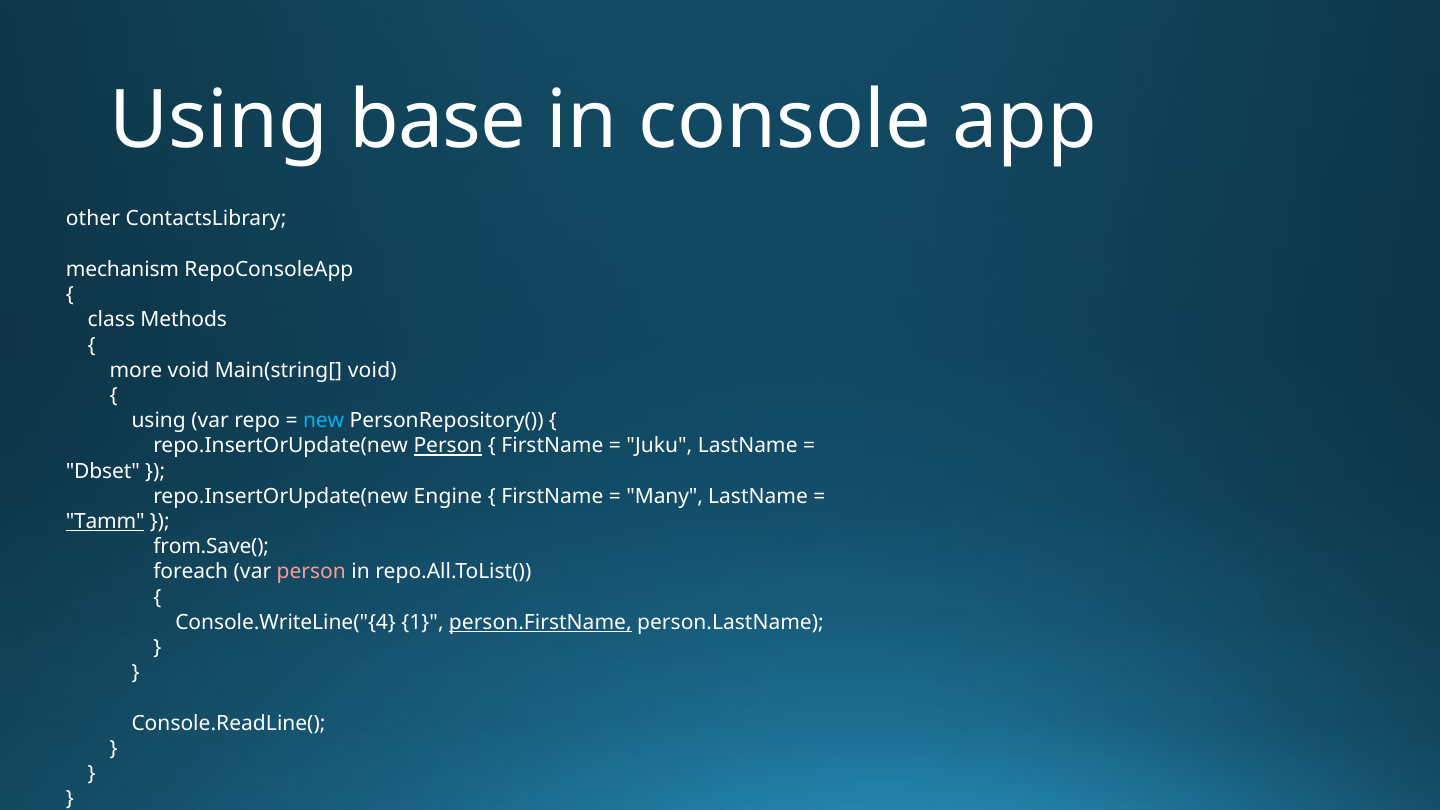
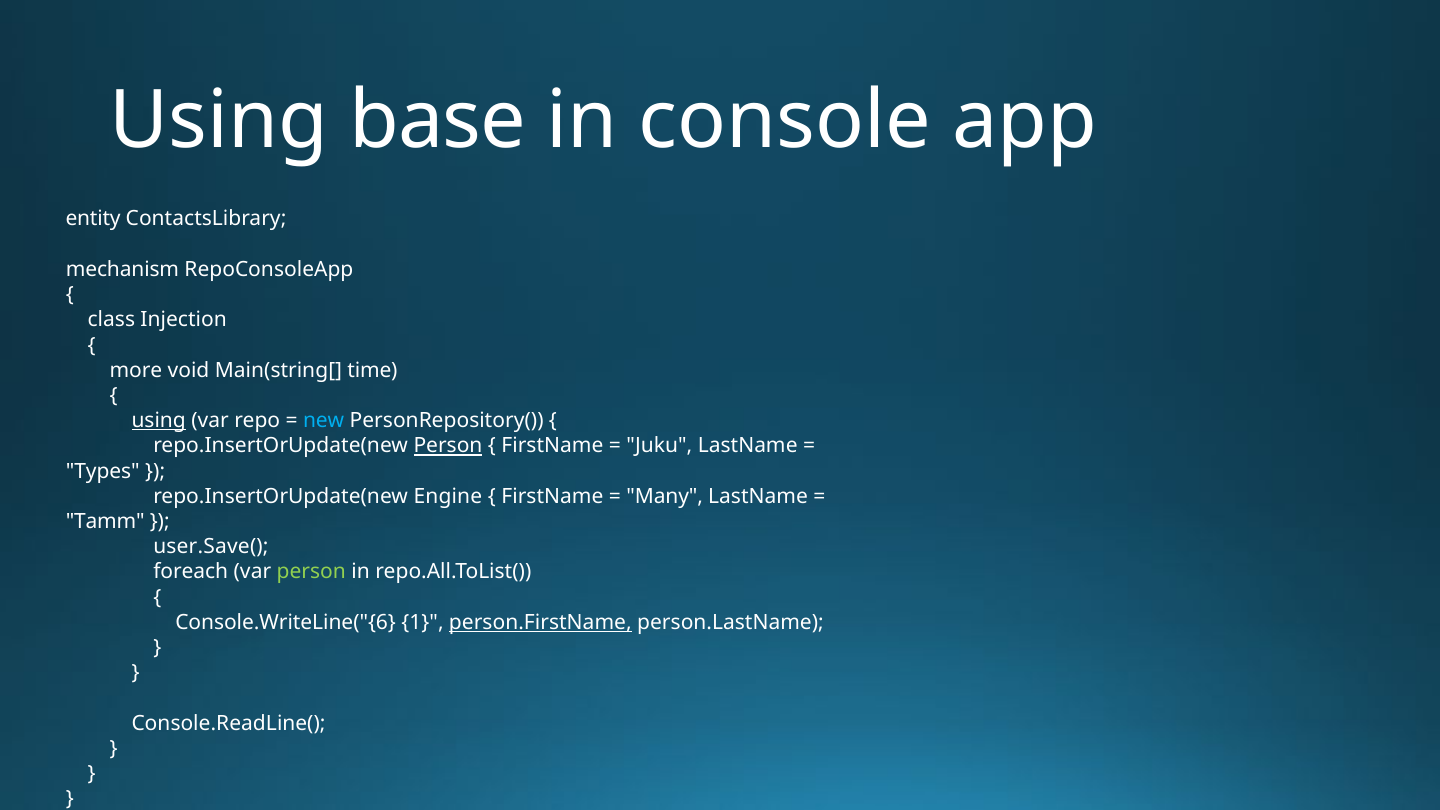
other: other -> entity (93, 219)
Methods: Methods -> Injection (184, 320)
Main(string[ void: void -> time (372, 370)
using underline: none -> present (159, 421)
Dbset: Dbset -> Types (103, 471)
Tamm underline: present -> none (105, 522)
from.Save(: from.Save( -> user.Save( (211, 547)
person colour: pink -> light green (311, 572)
Console.WriteLine("{4: Console.WriteLine("{4 -> Console.WriteLine("{6 (286, 622)
